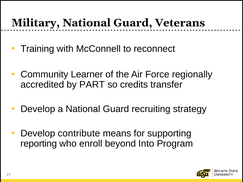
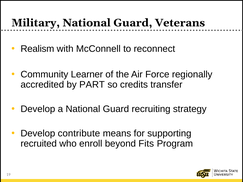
Training: Training -> Realism (37, 49)
reporting: reporting -> recruited (39, 144)
Into: Into -> Fits (146, 144)
